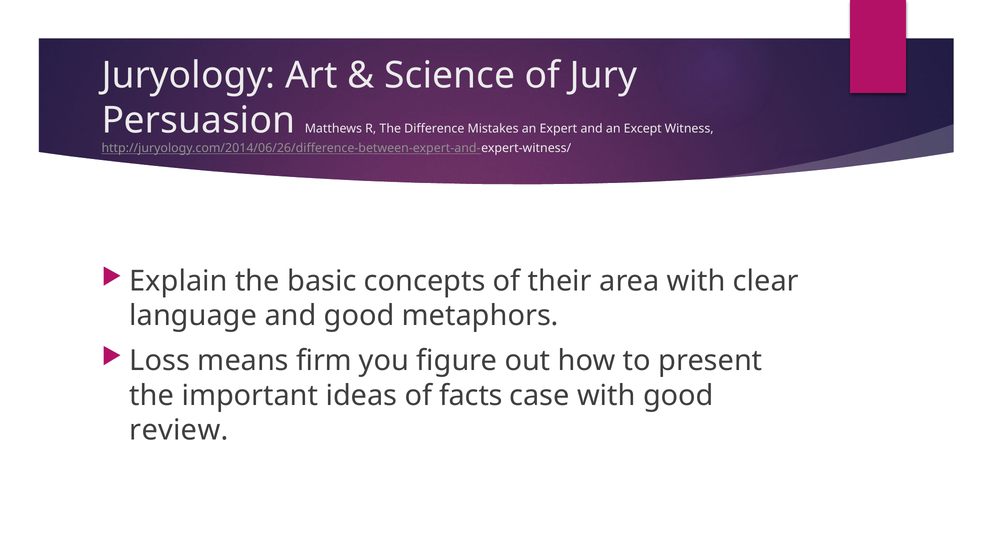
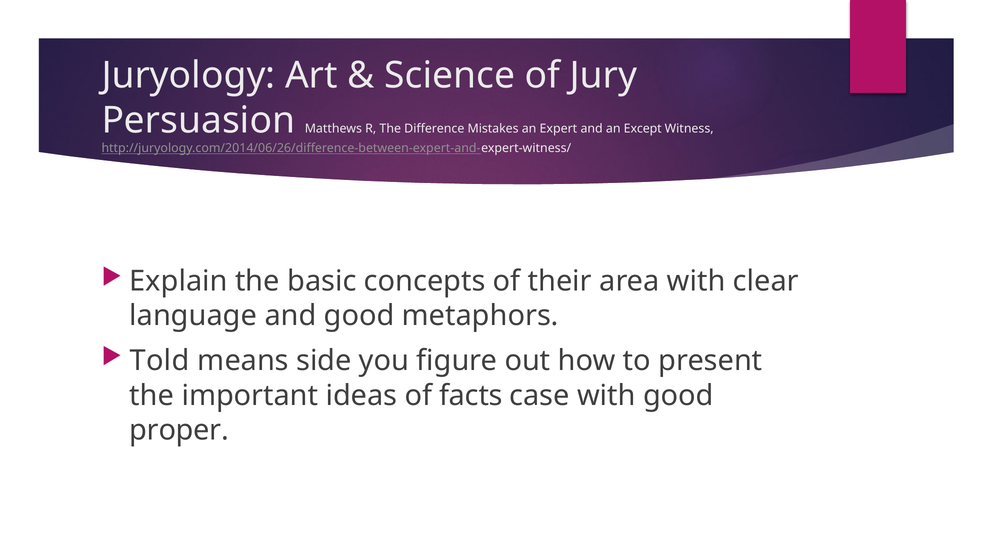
Loss: Loss -> Told (160, 361)
firm: firm -> side (324, 361)
review: review -> proper (179, 431)
